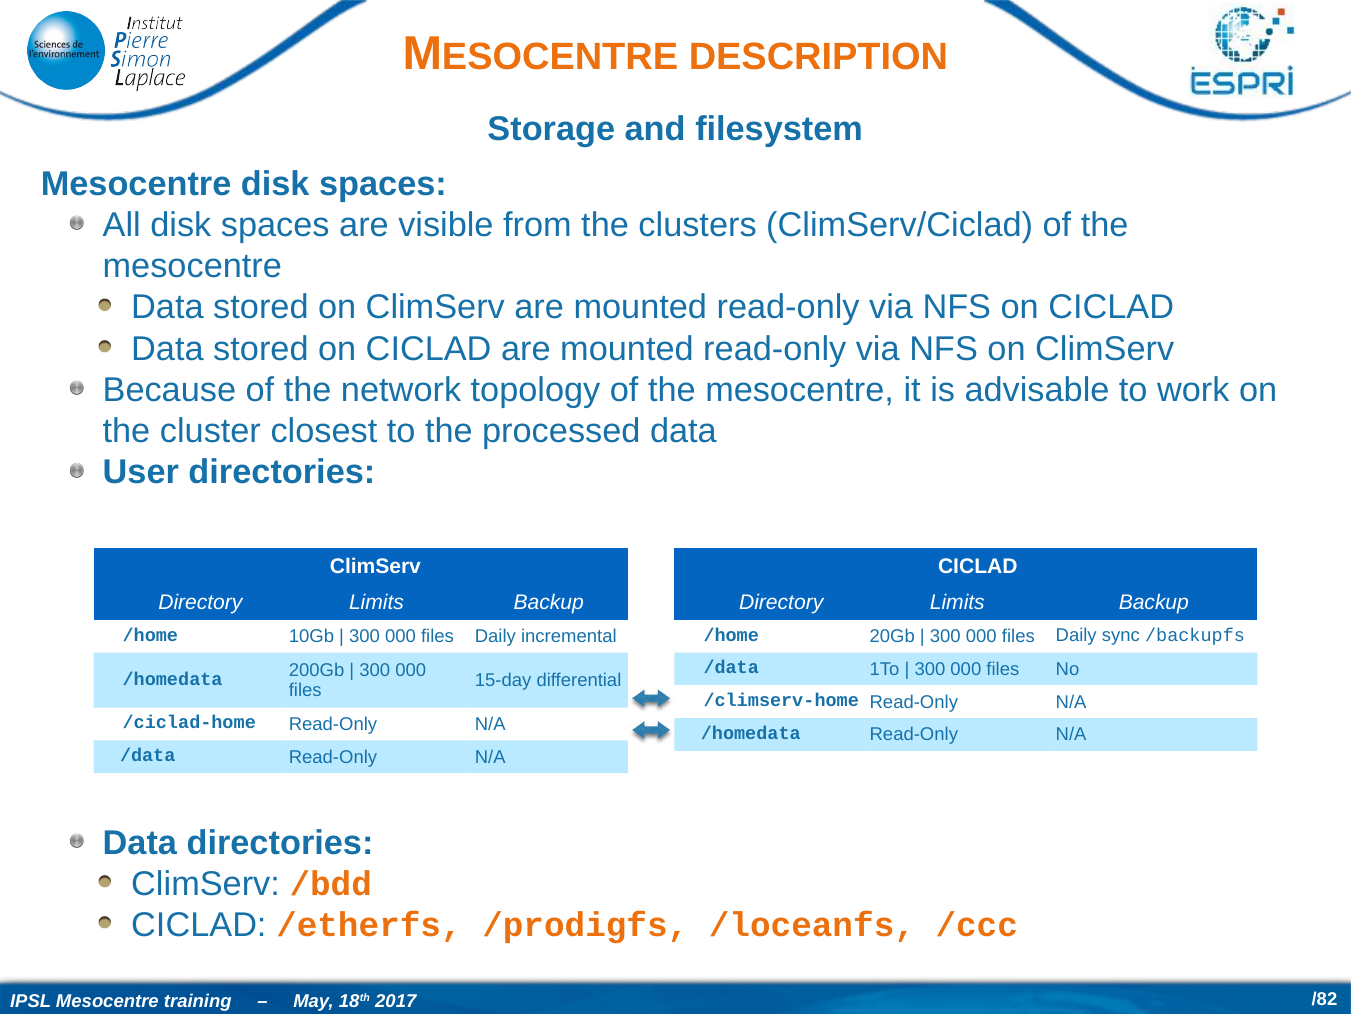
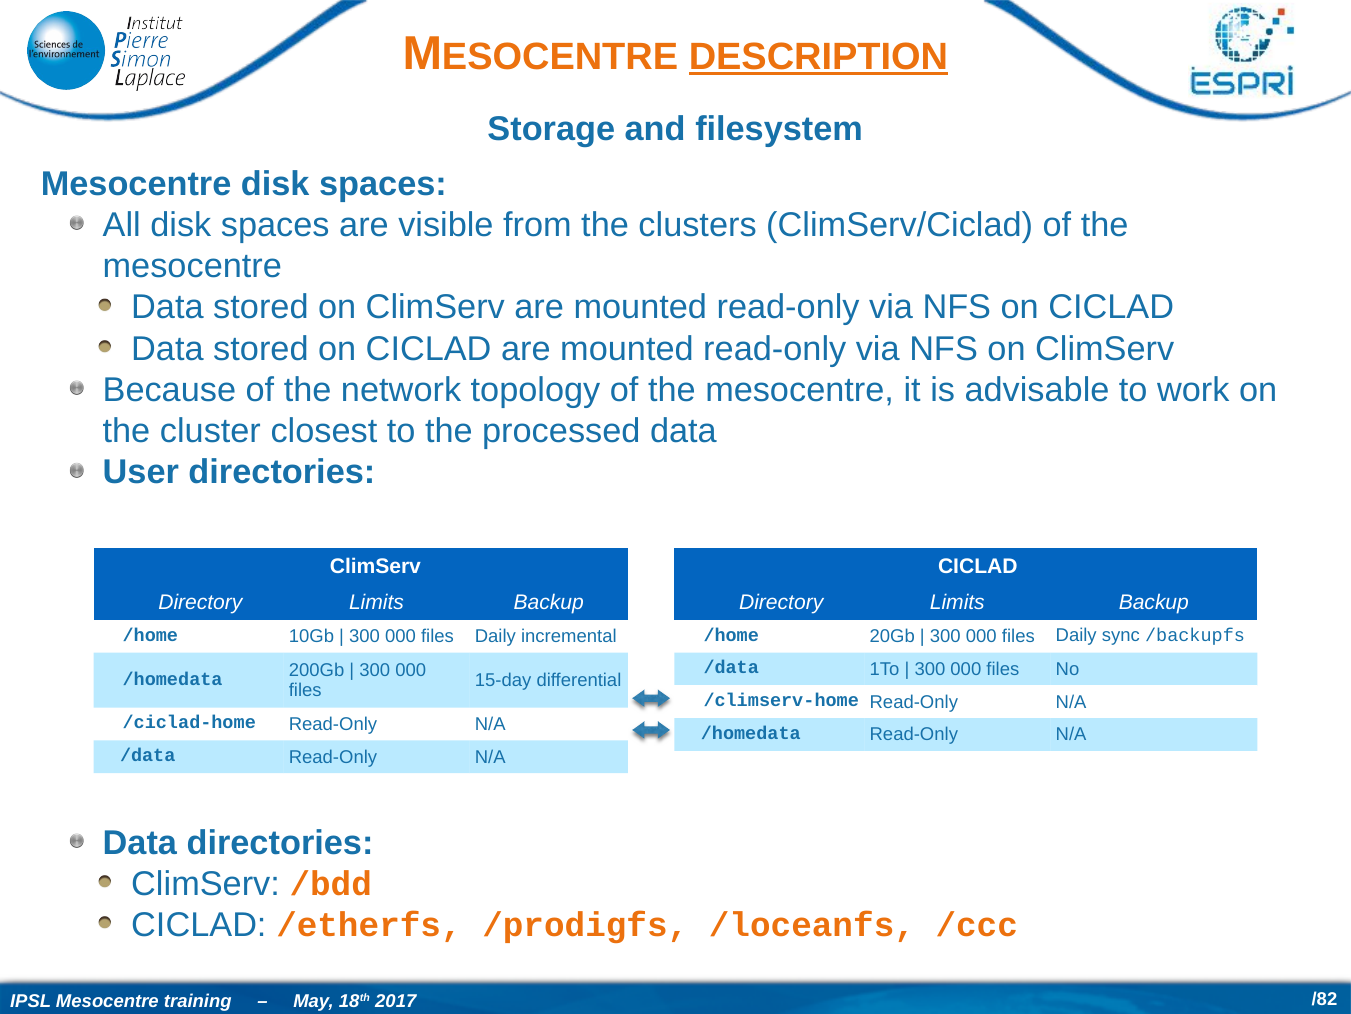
DESCRIPTION underline: none -> present (818, 57)
